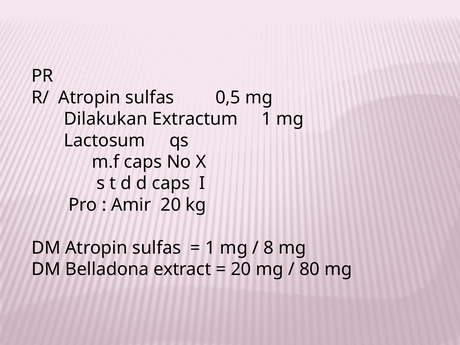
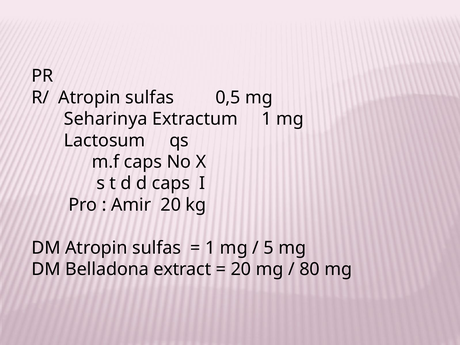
Dilakukan: Dilakukan -> Seharinya (106, 119)
8: 8 -> 5 (269, 248)
